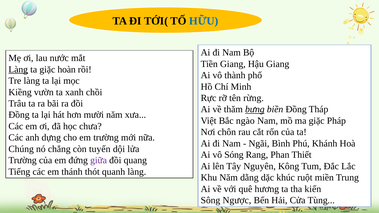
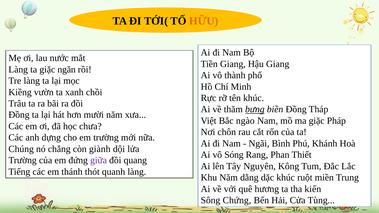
HỮU colour: blue -> orange (204, 21)
Làng underline: present -> none (18, 69)
hoàn: hoàn -> ngăn (67, 69)
tên rừng: rừng -> khúc (254, 98)
tuyến: tuyến -> giành (100, 149)
Ngược: Ngược -> Chứng (237, 200)
